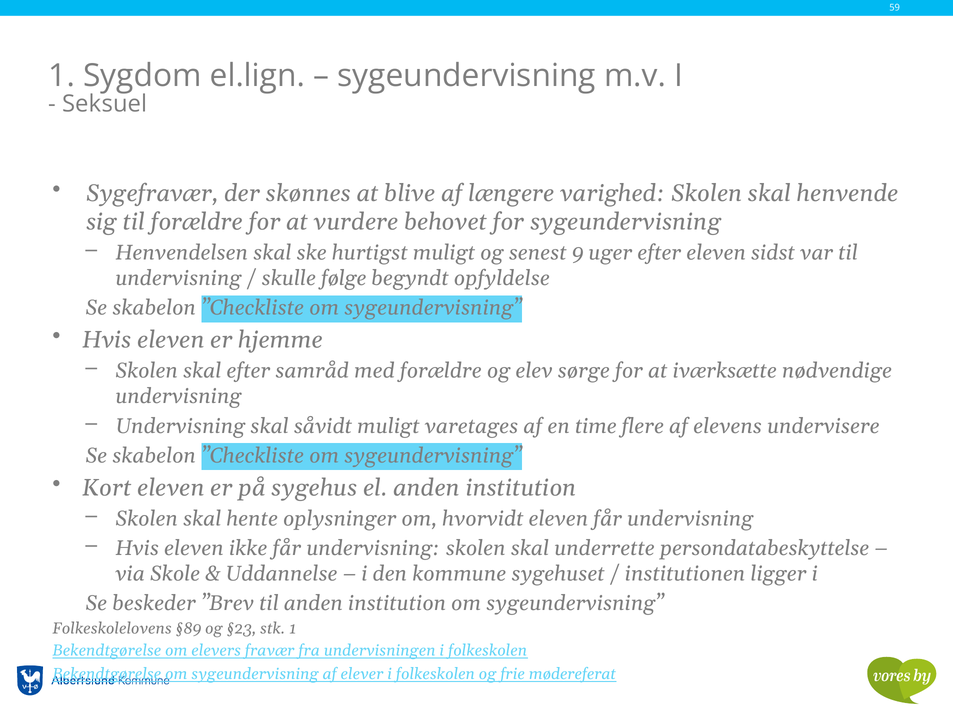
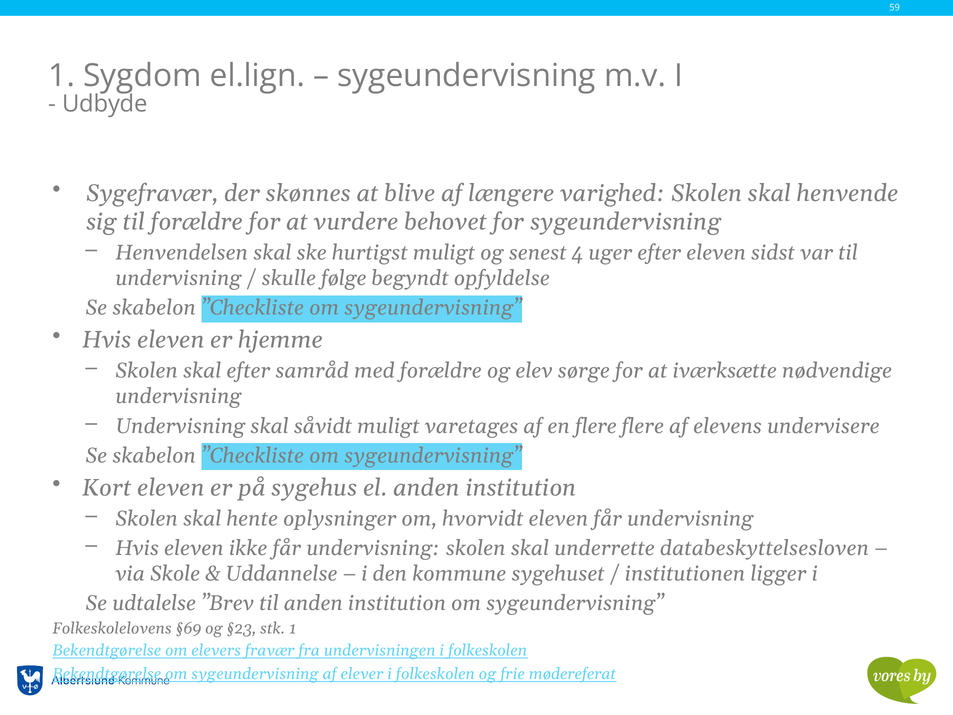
Seksuel: Seksuel -> Udbyde (105, 104)
9: 9 -> 4 (578, 253)
en time: time -> flere (596, 426)
persondatabeskyttelse: persondatabeskyttelse -> databeskyttelsesloven (764, 548)
beskeder: beskeder -> udtalelse (154, 603)
§89: §89 -> §69 (188, 628)
